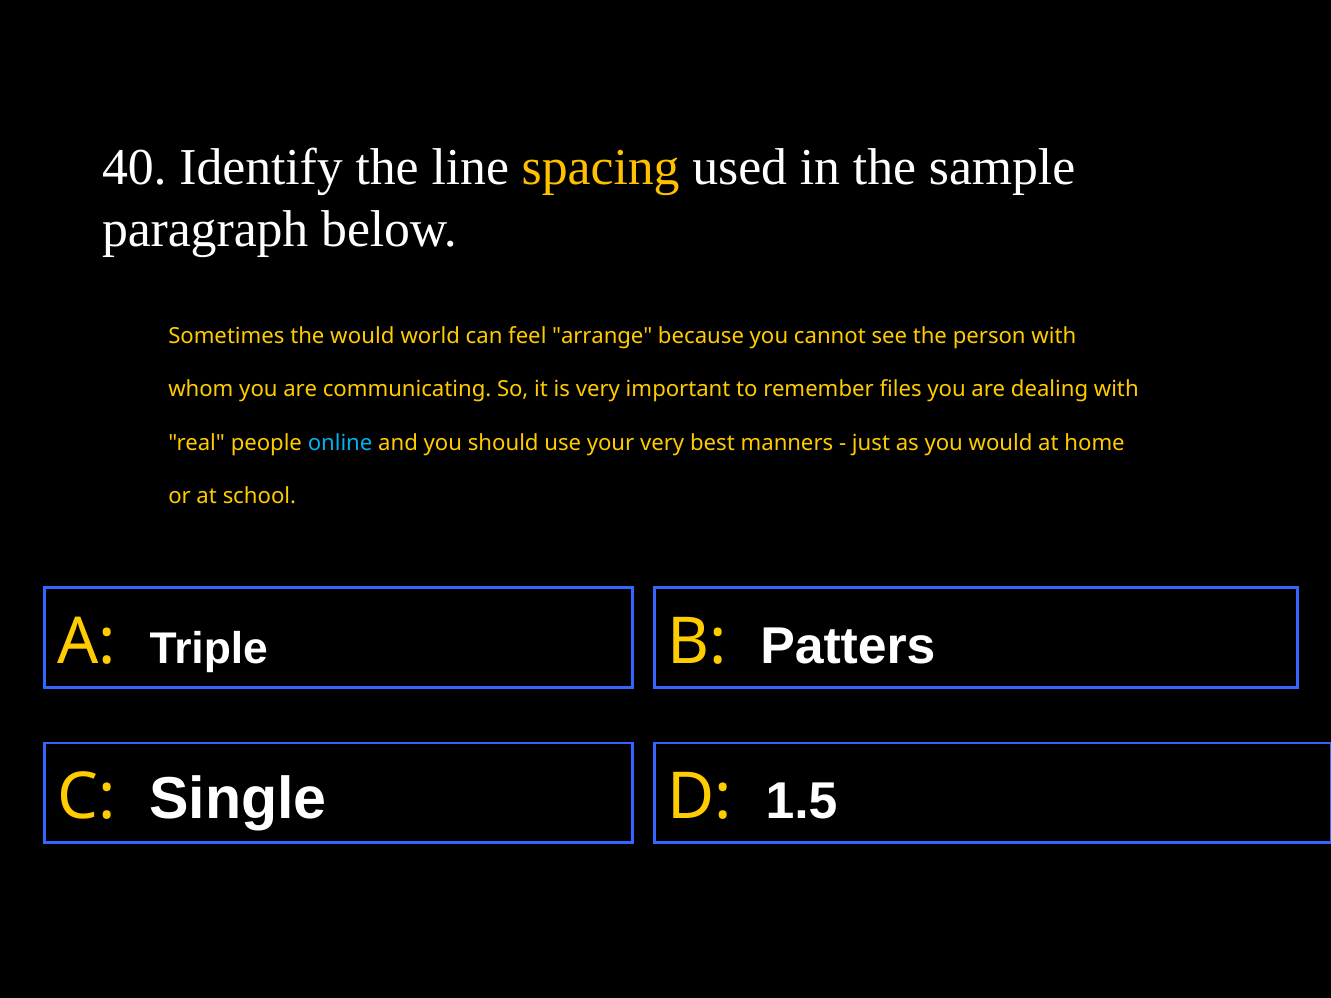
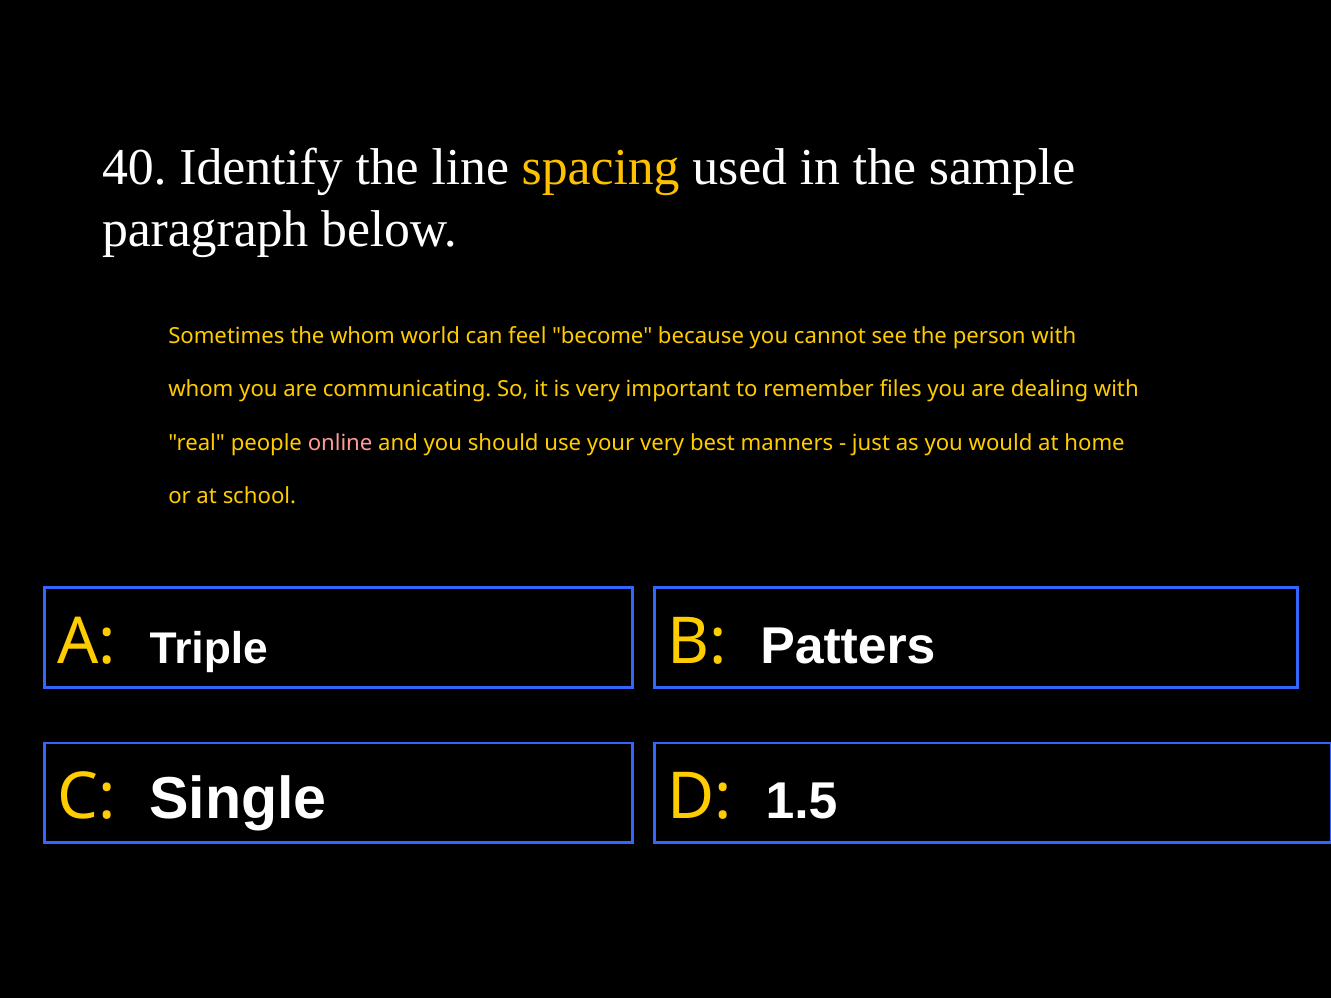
the would: would -> whom (363, 336)
arrange: arrange -> become (602, 336)
online colour: light blue -> pink (340, 443)
